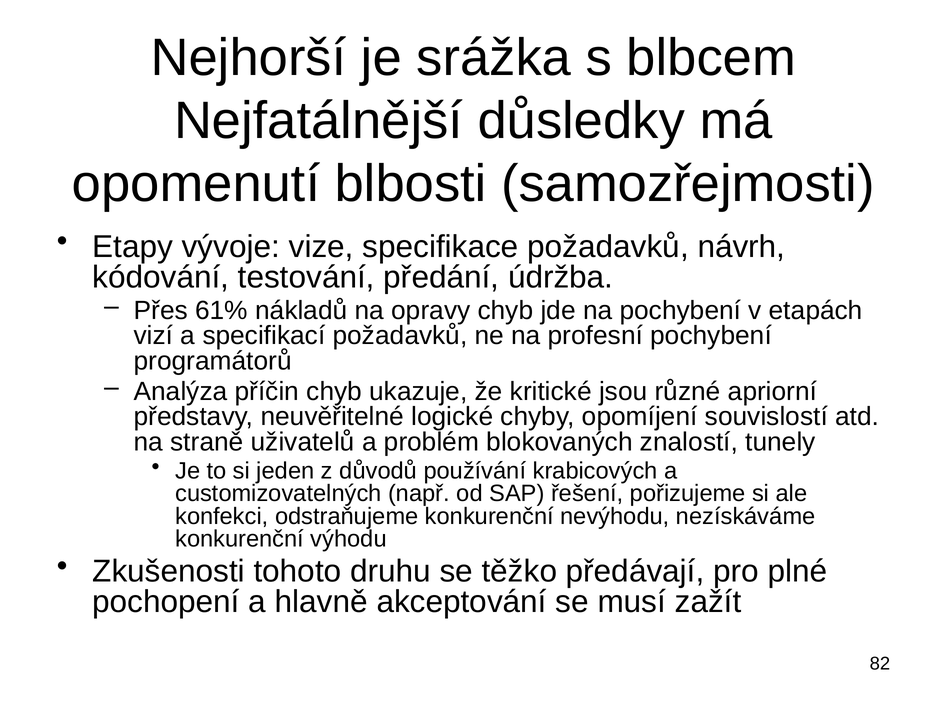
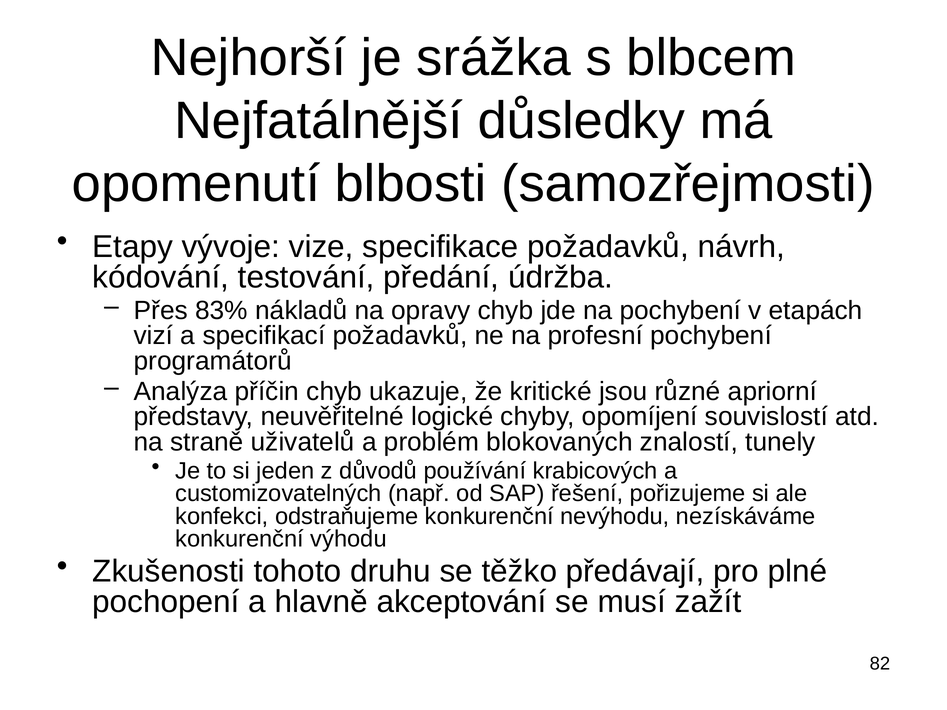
61%: 61% -> 83% (222, 310)
